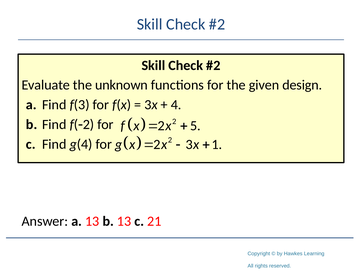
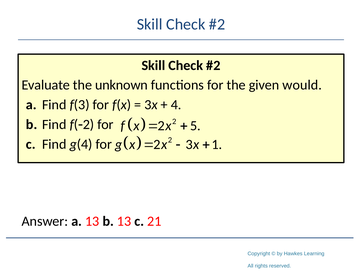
design: design -> would (302, 85)
